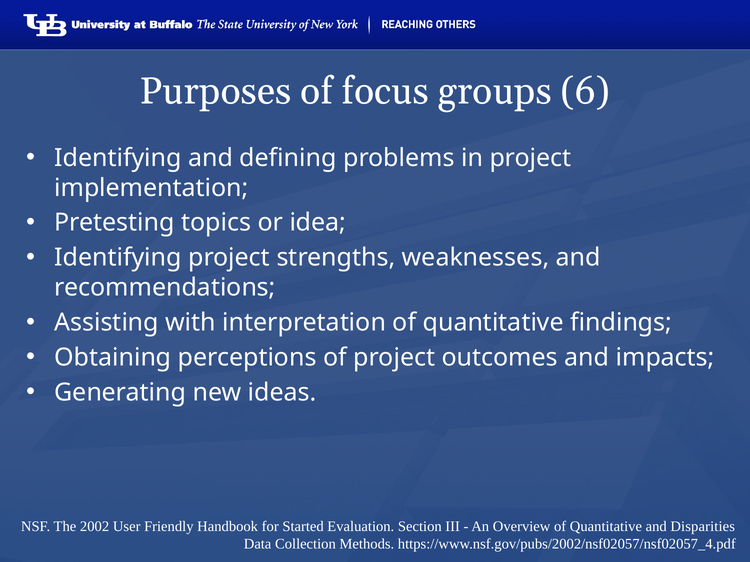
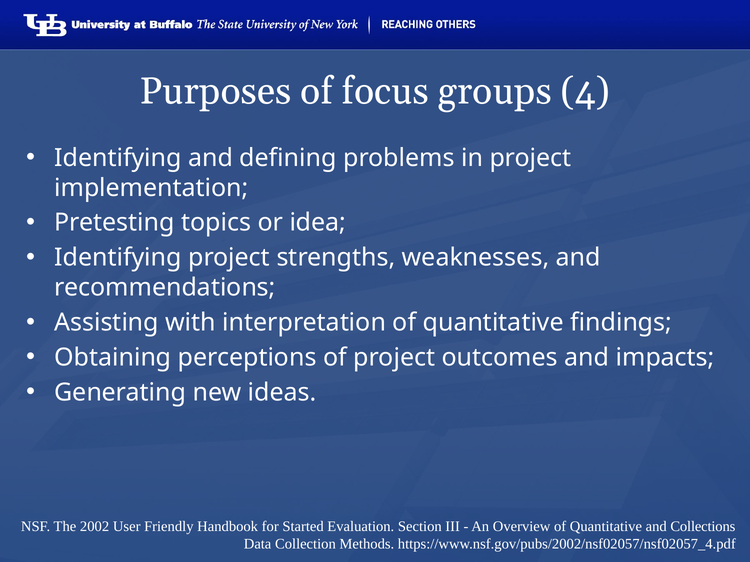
6: 6 -> 4 (585, 91)
Disparities: Disparities -> Collections (703, 527)
